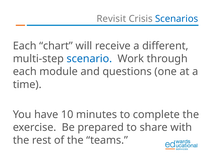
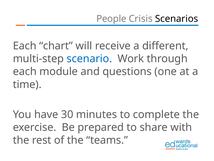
Revisit: Revisit -> People (111, 19)
Scenarios colour: blue -> black (177, 19)
10: 10 -> 30 (67, 114)
